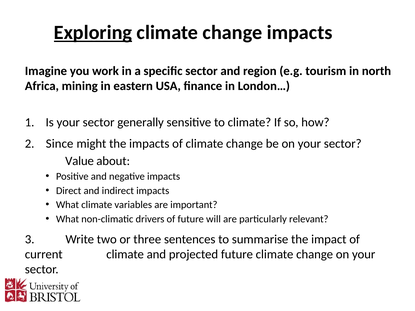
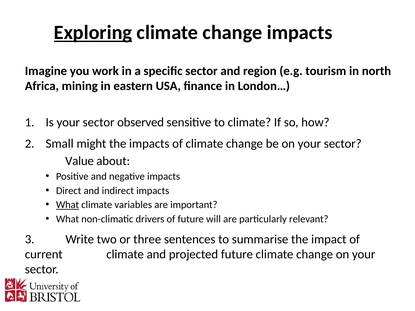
generally: generally -> observed (141, 122)
Since: Since -> Small (60, 144)
What underline: none -> present (68, 205)
